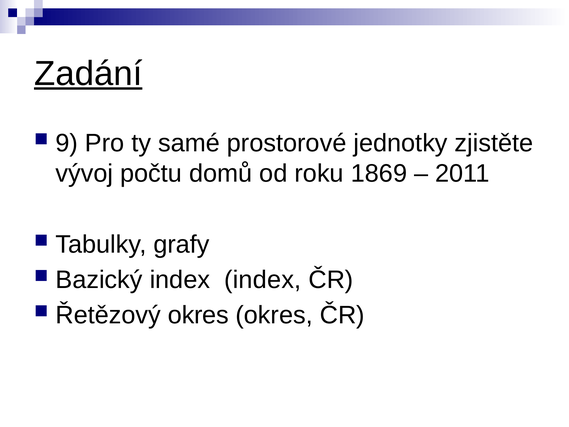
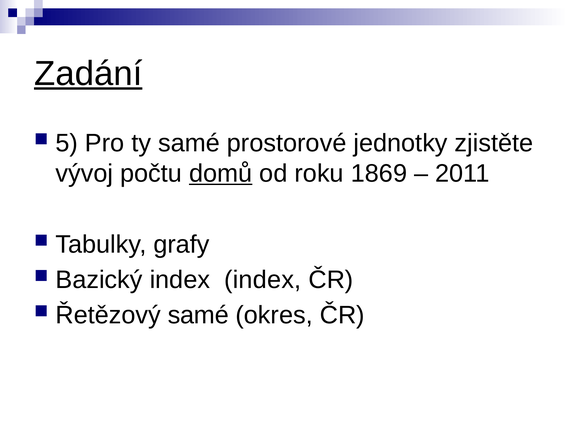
9: 9 -> 5 (67, 143)
domů underline: none -> present (221, 173)
Řetězový okres: okres -> samé (198, 315)
